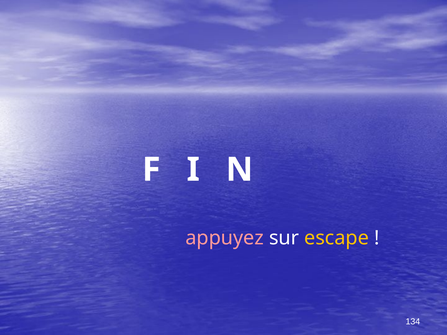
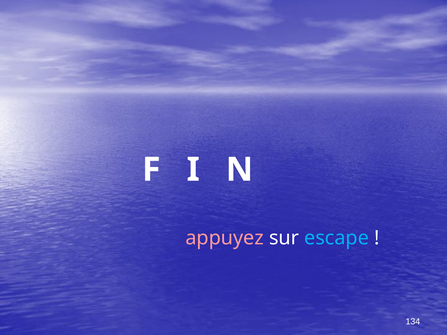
escape colour: yellow -> light blue (337, 238)
